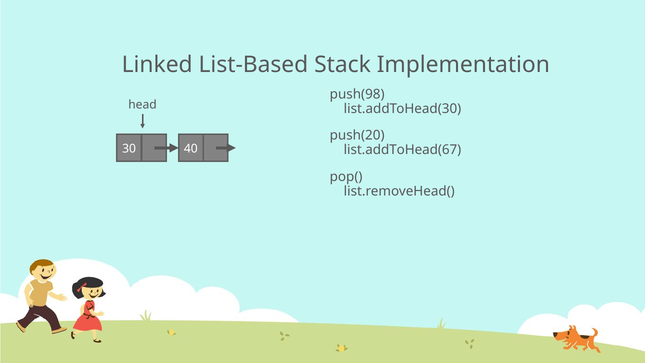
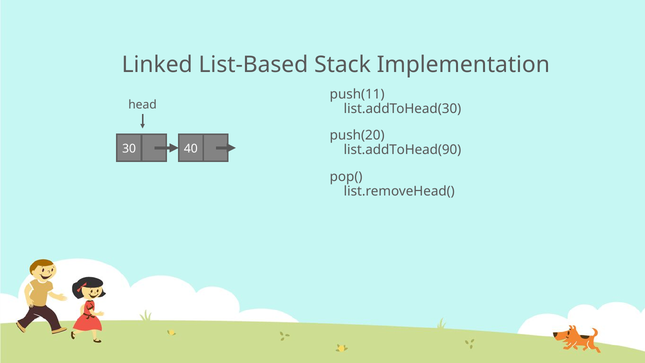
push(98: push(98 -> push(11 (357, 94)
list.addToHead(67: list.addToHead(67 -> list.addToHead(90 (402, 150)
